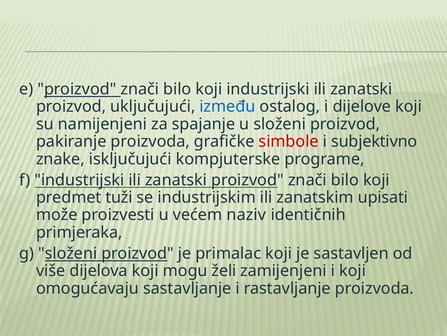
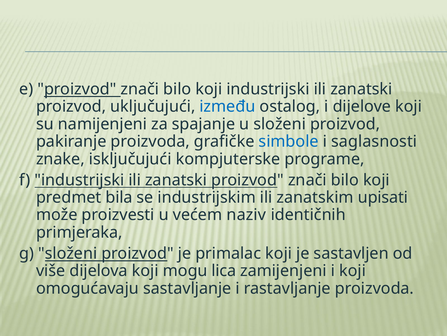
simbole colour: red -> blue (289, 141)
subjektivno: subjektivno -> saglasnosti (374, 141)
tuži: tuži -> bila (119, 197)
želi: želi -> lica (224, 270)
